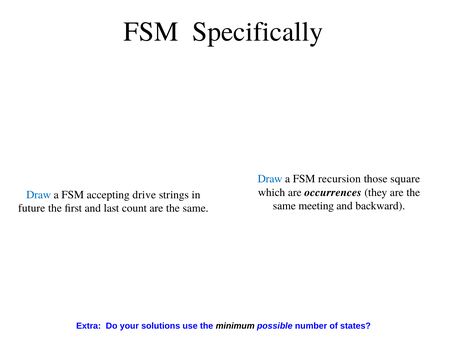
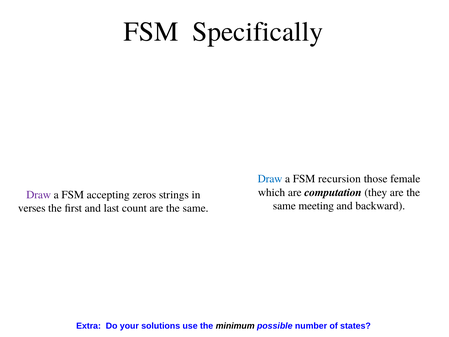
square: square -> female (405, 179)
occurrences: occurrences -> computation (333, 192)
Draw colour: blue -> purple (39, 195)
drive: drive -> zeros (144, 195)
future: future -> verses (32, 208)
